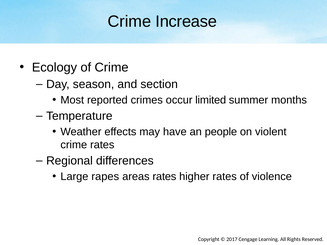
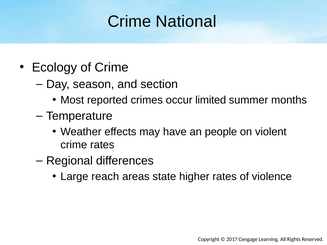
Increase: Increase -> National (186, 22)
rapes: rapes -> reach (105, 177)
areas rates: rates -> state (164, 177)
